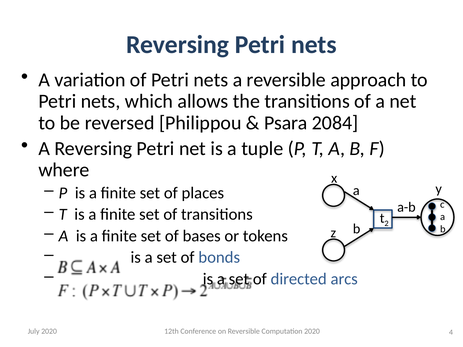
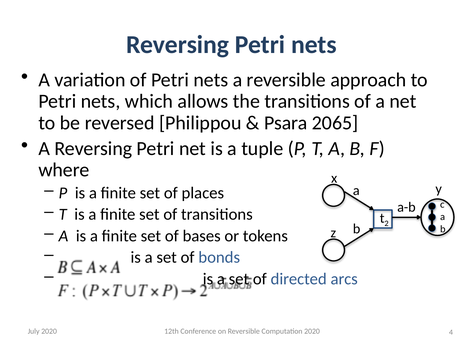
2084: 2084 -> 2065 (335, 123)
